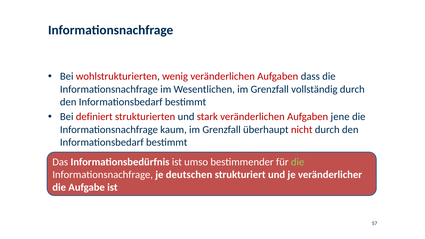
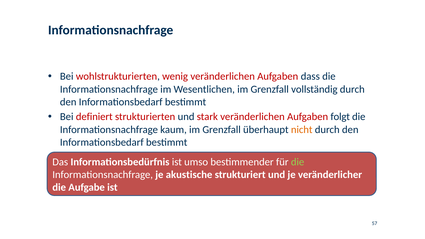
jene: jene -> folgt (340, 117)
nicht colour: red -> orange (302, 130)
deutschen: deutschen -> akustische (189, 175)
